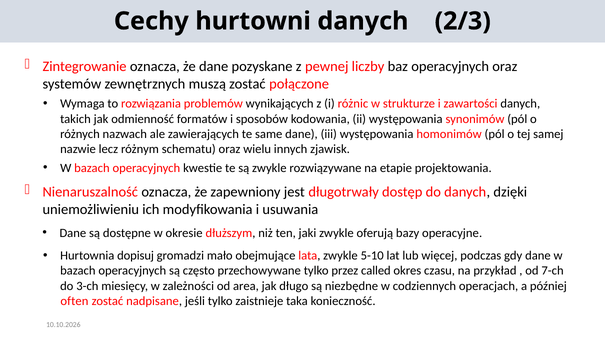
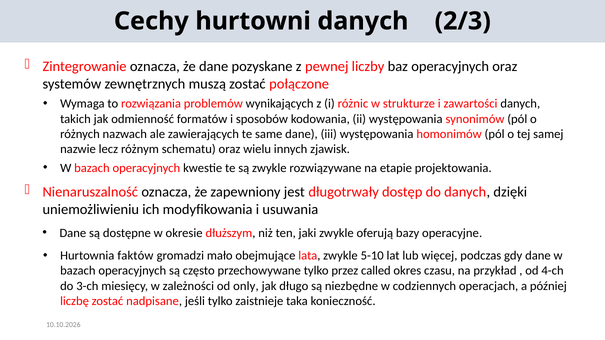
dopisuj: dopisuj -> faktów (135, 256)
7-ch: 7-ch -> 4-ch (553, 271)
area: area -> only (246, 286)
often: often -> liczbę (75, 301)
